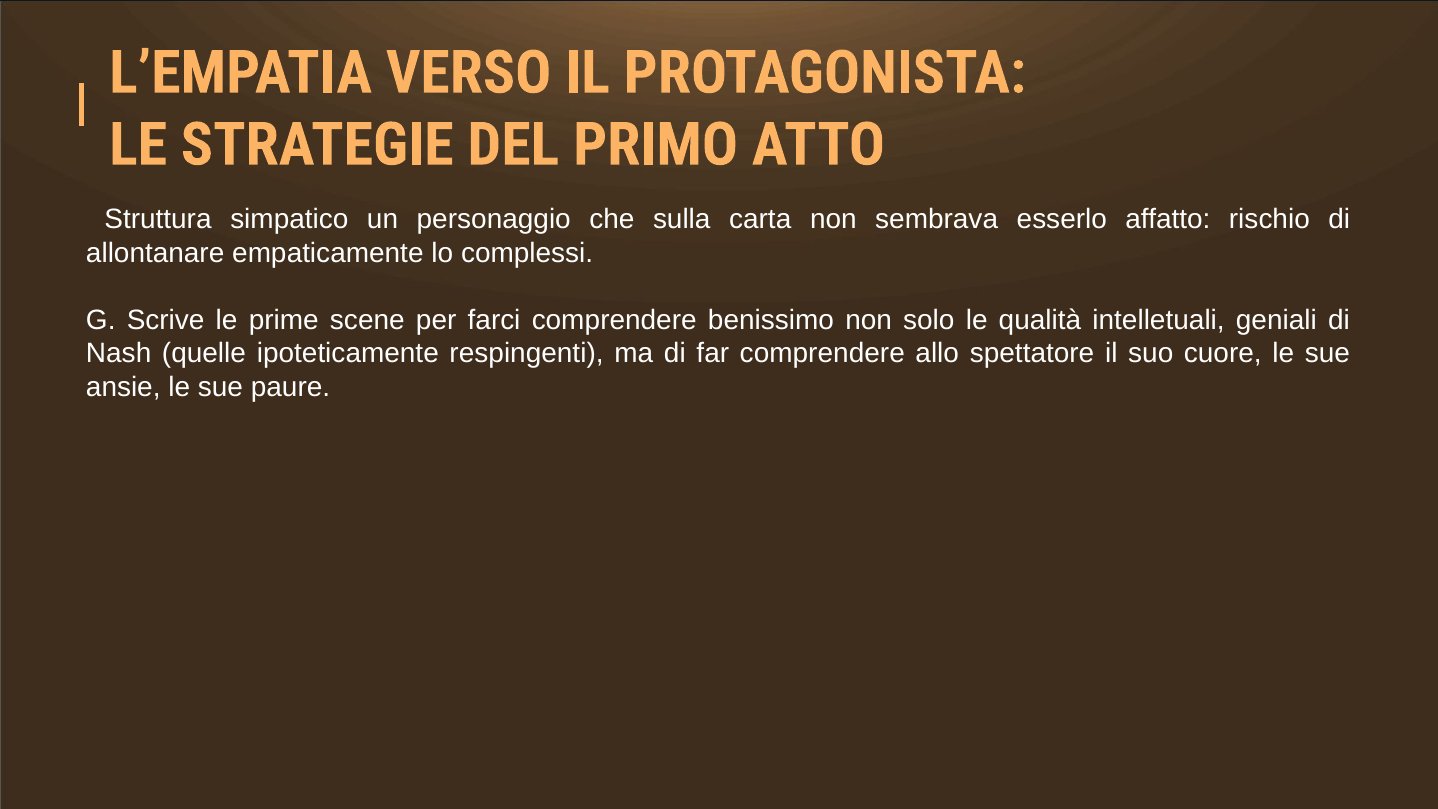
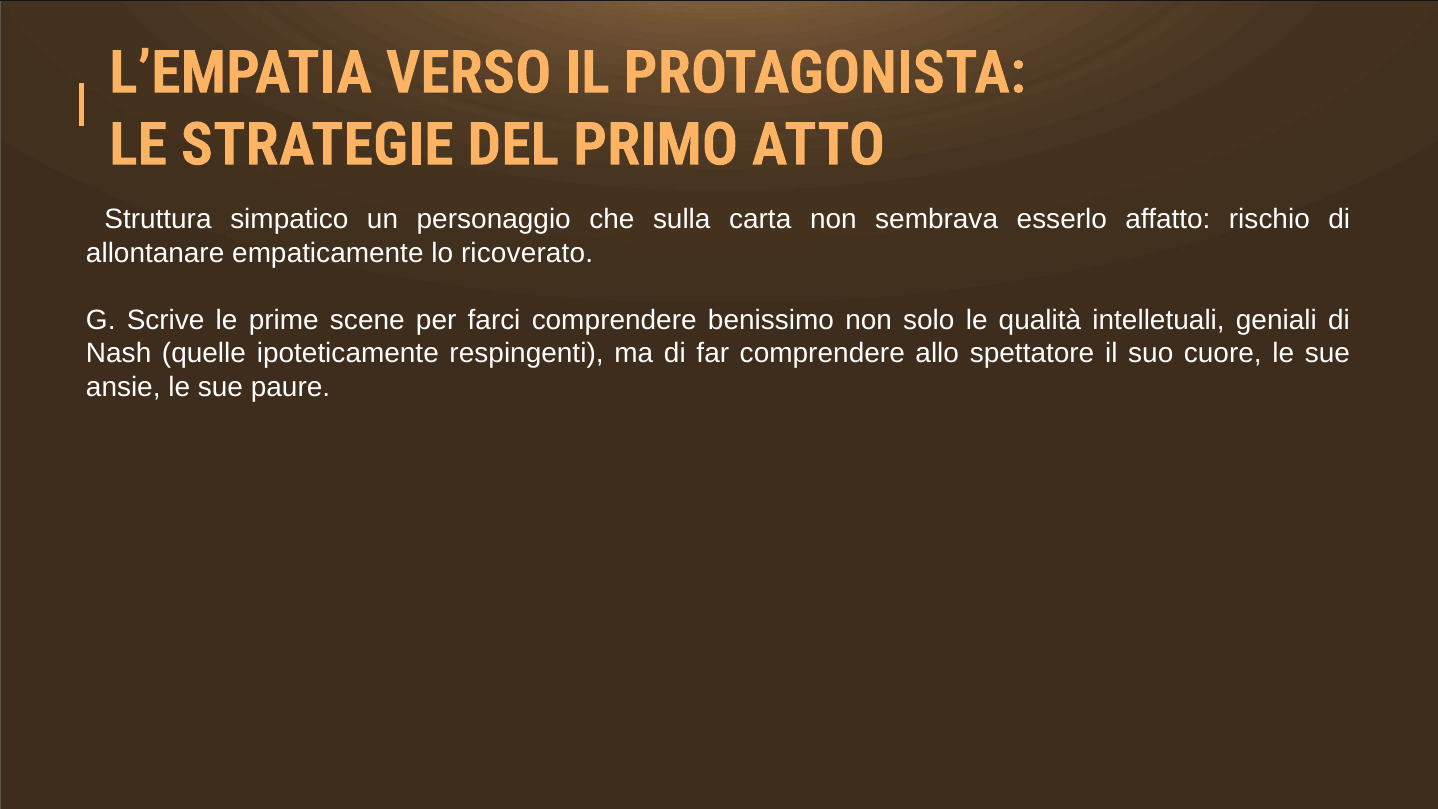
complessi: complessi -> ricoverato (527, 253)
